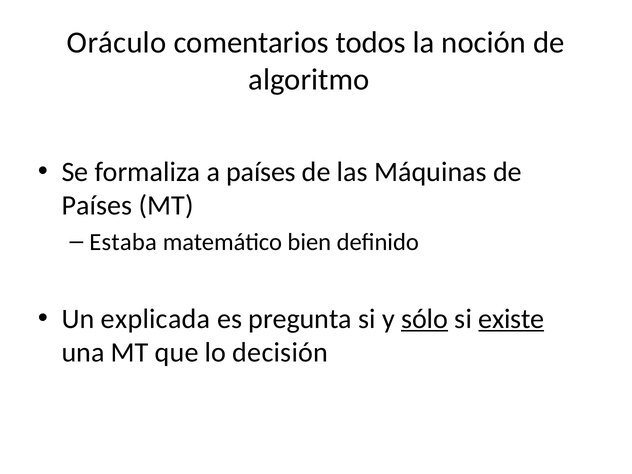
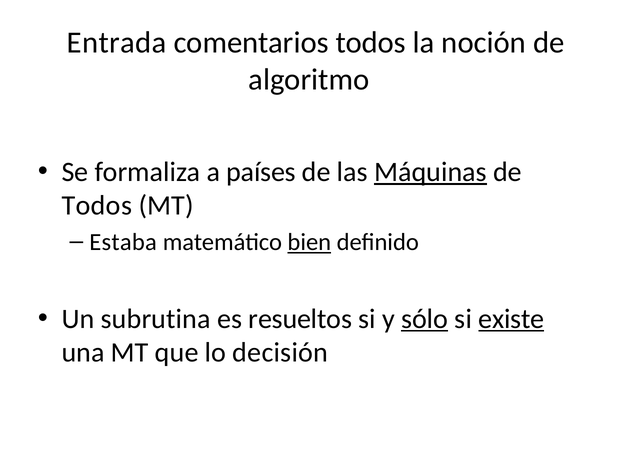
Oráculo: Oráculo -> Entrada (117, 43)
Máquinas underline: none -> present (430, 172)
Países: Países -> Todos (97, 206)
bien underline: none -> present (309, 242)
explicada: explicada -> subrutina (156, 319)
pregunta: pregunta -> resueltos (300, 319)
